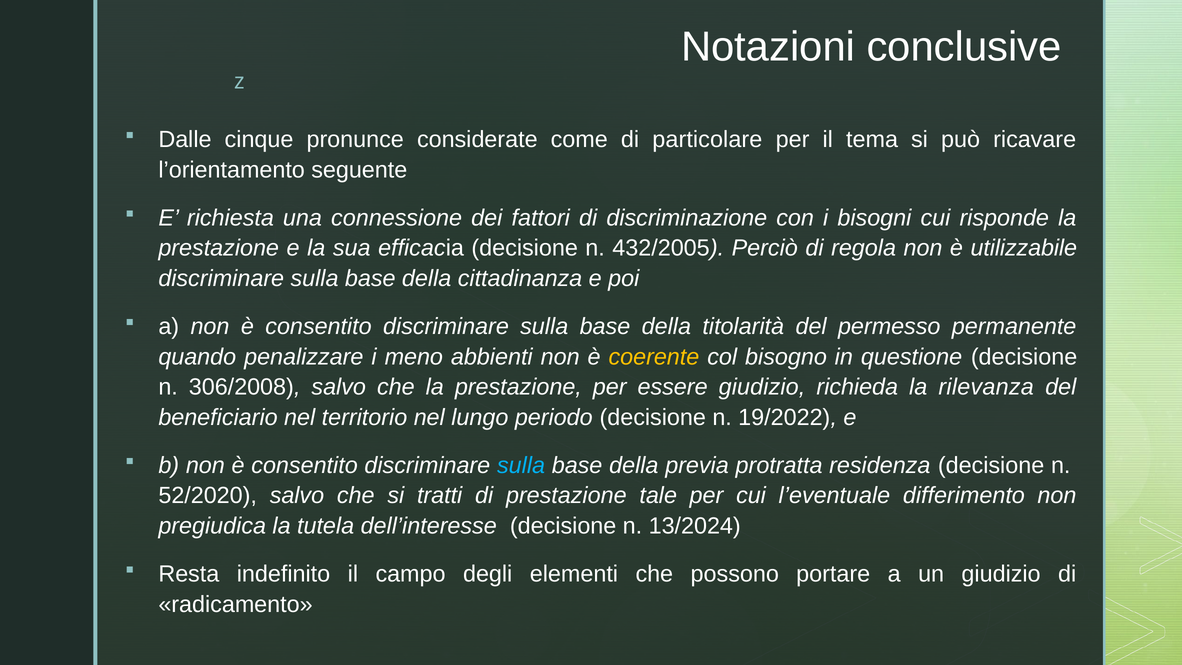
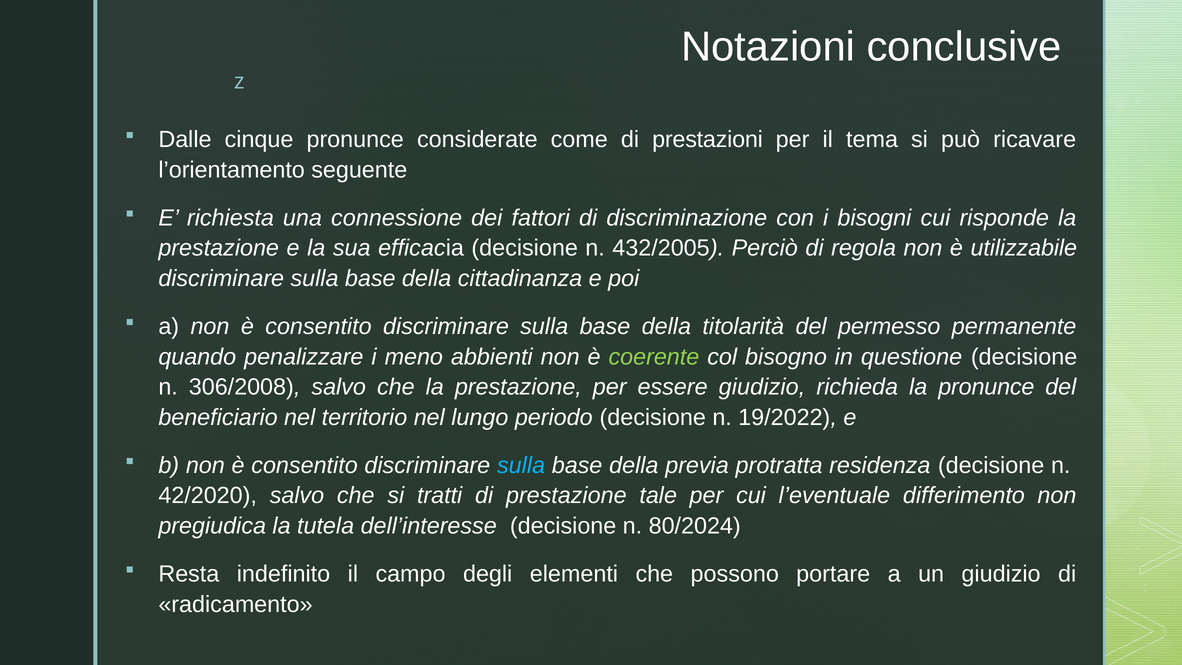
particolare: particolare -> prestazioni (708, 140)
coerente colour: yellow -> light green (654, 357)
la rilevanza: rilevanza -> pronunce (986, 387)
52/2020: 52/2020 -> 42/2020 (208, 496)
13/2024: 13/2024 -> 80/2024 (695, 526)
